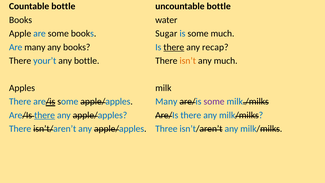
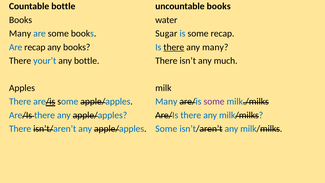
uncountable bottle: bottle -> books (219, 6)
Apple: Apple -> Many (20, 33)
some much: much -> recap (222, 33)
Are many: many -> recap (35, 47)
any recap: recap -> many (215, 47)
isn’t colour: orange -> black (188, 61)
there underline: present -> none (45, 115)
apple/apples Three: Three -> Some (166, 129)
